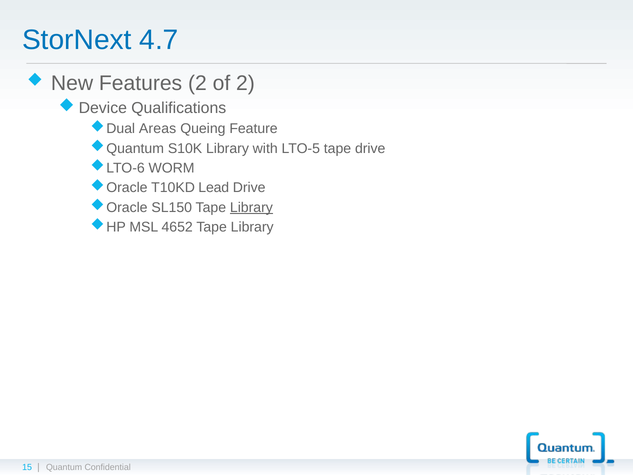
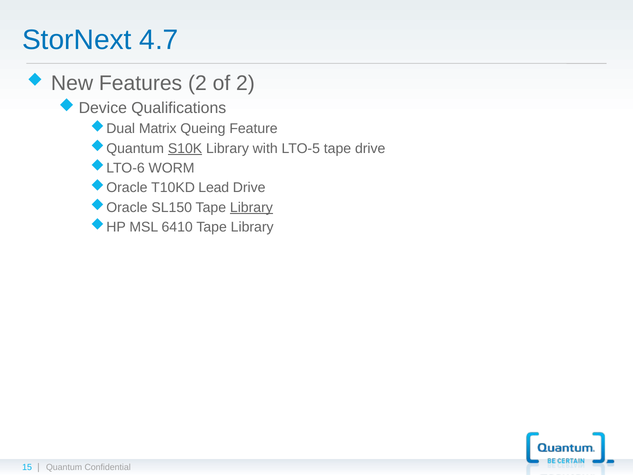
Areas: Areas -> Matrix (158, 129)
S10K underline: none -> present (185, 148)
4652: 4652 -> 6410 (177, 227)
